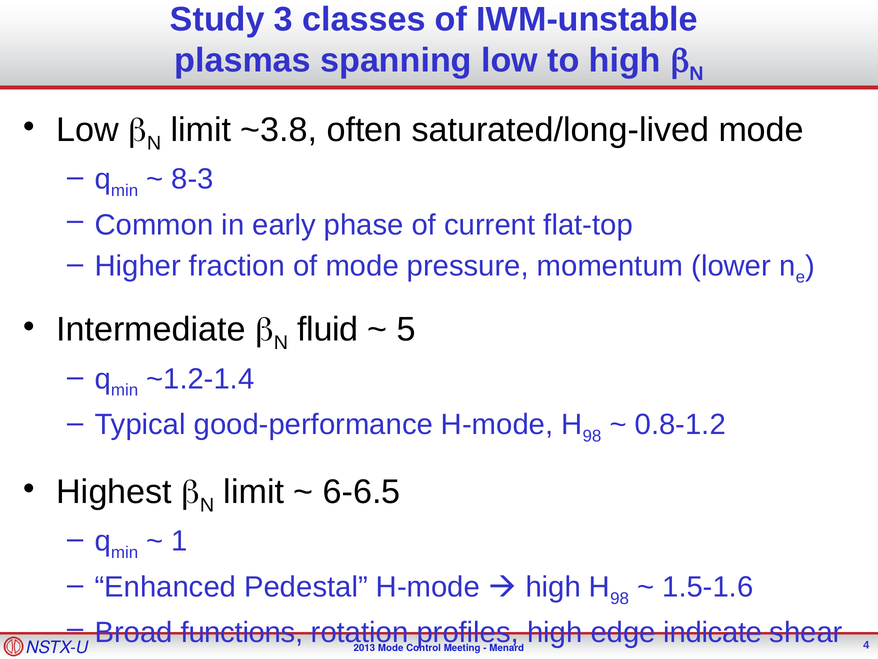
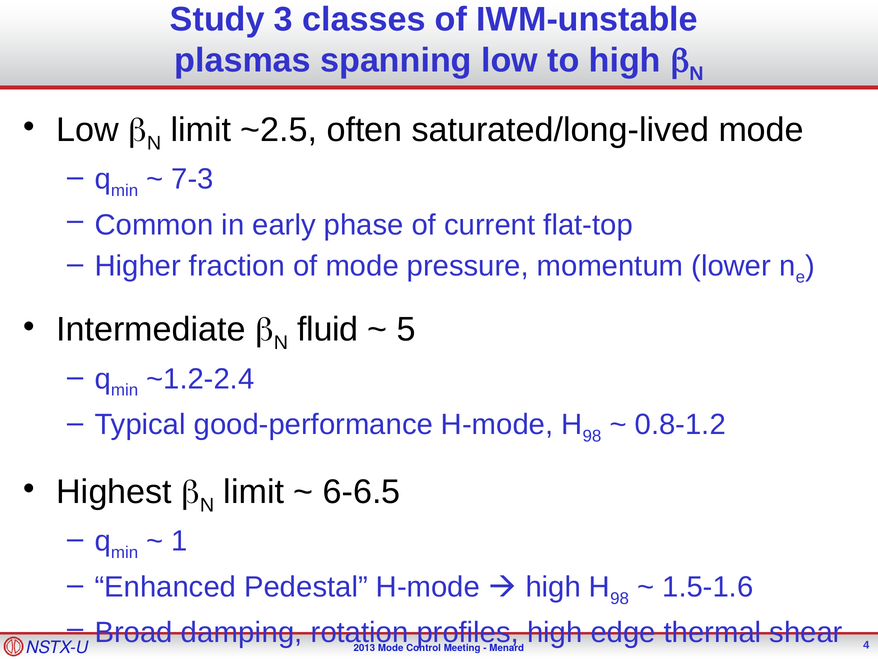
~3.8: ~3.8 -> ~2.5 (279, 130)
8-3: 8-3 -> 7-3 (193, 179)
~1.2-1.4: ~1.2-1.4 -> ~1.2-2.4 (200, 379)
functions: functions -> damping (242, 632)
indicate: indicate -> thermal (713, 632)
